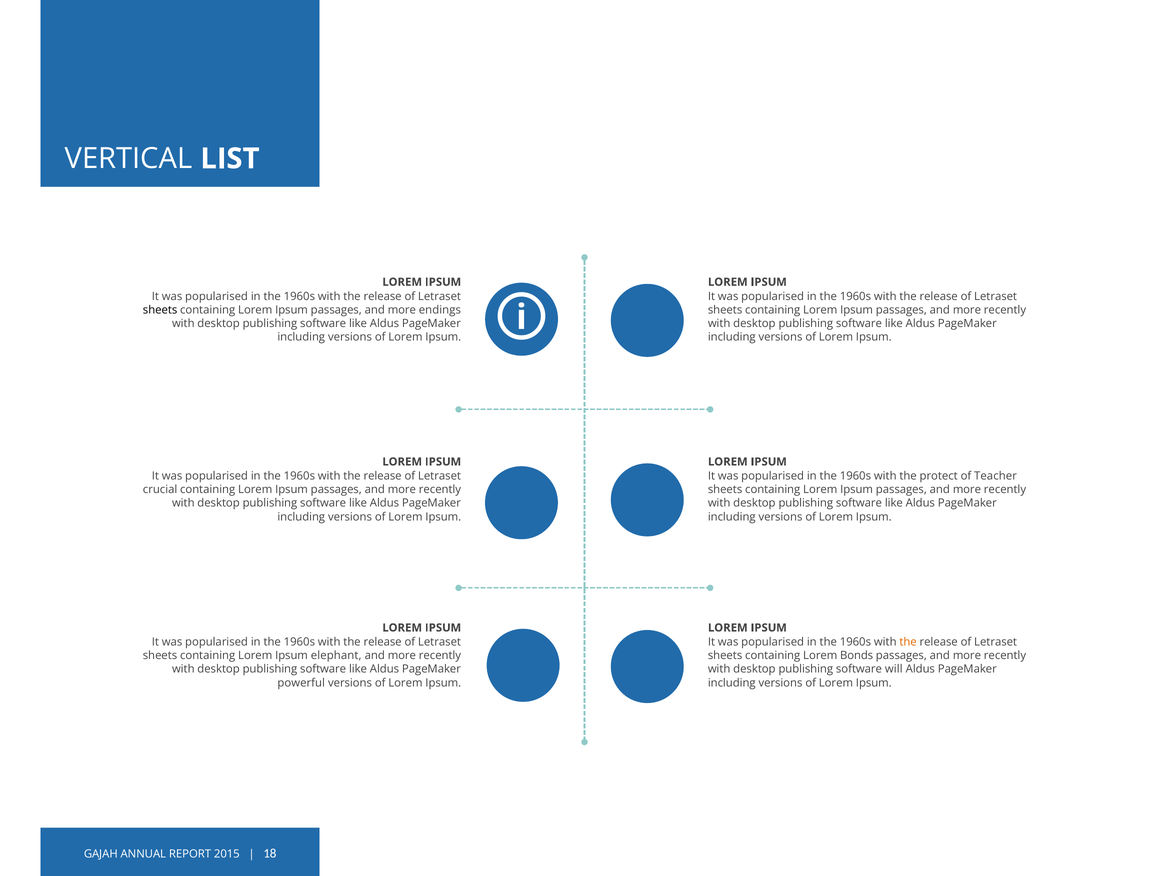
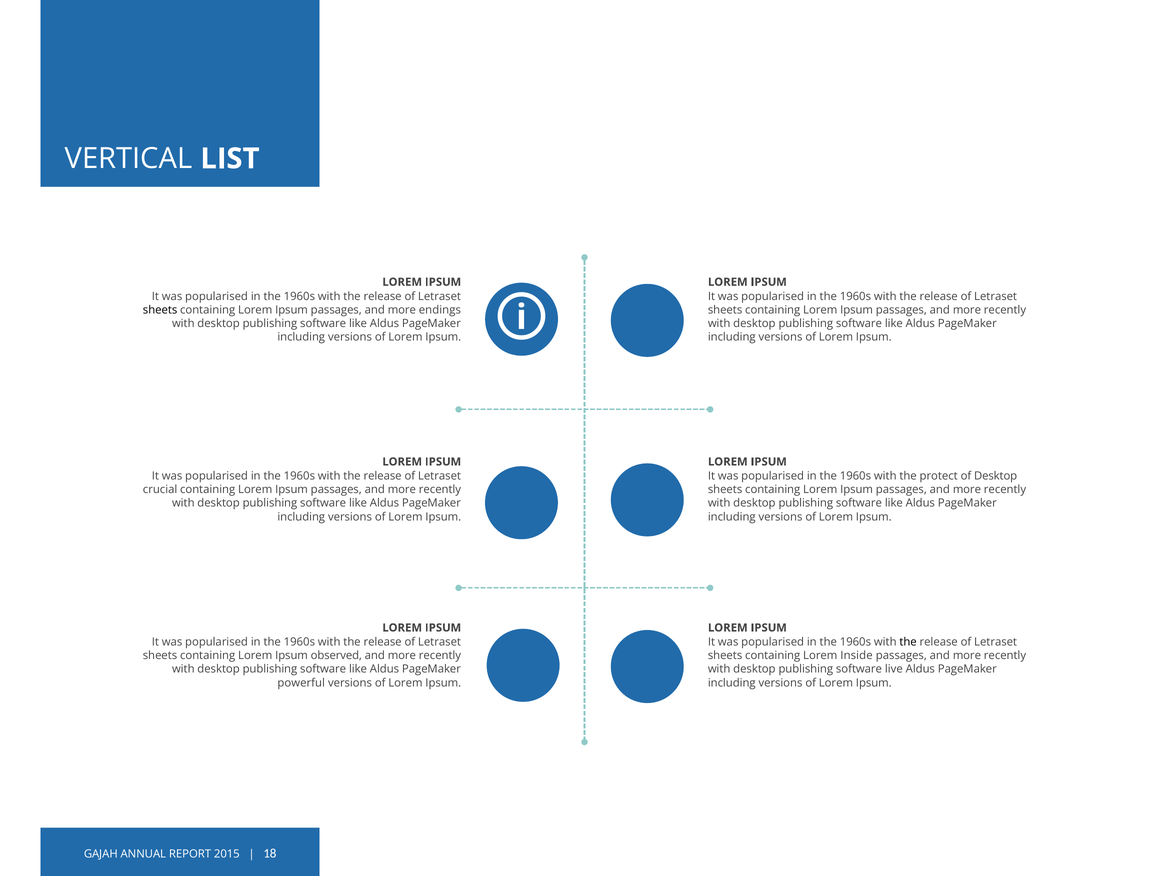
of Teacher: Teacher -> Desktop (996, 476)
the colour: orange -> black (908, 642)
elephant: elephant -> observed (336, 656)
Bonds: Bonds -> Inside (857, 656)
will: will -> live (894, 669)
